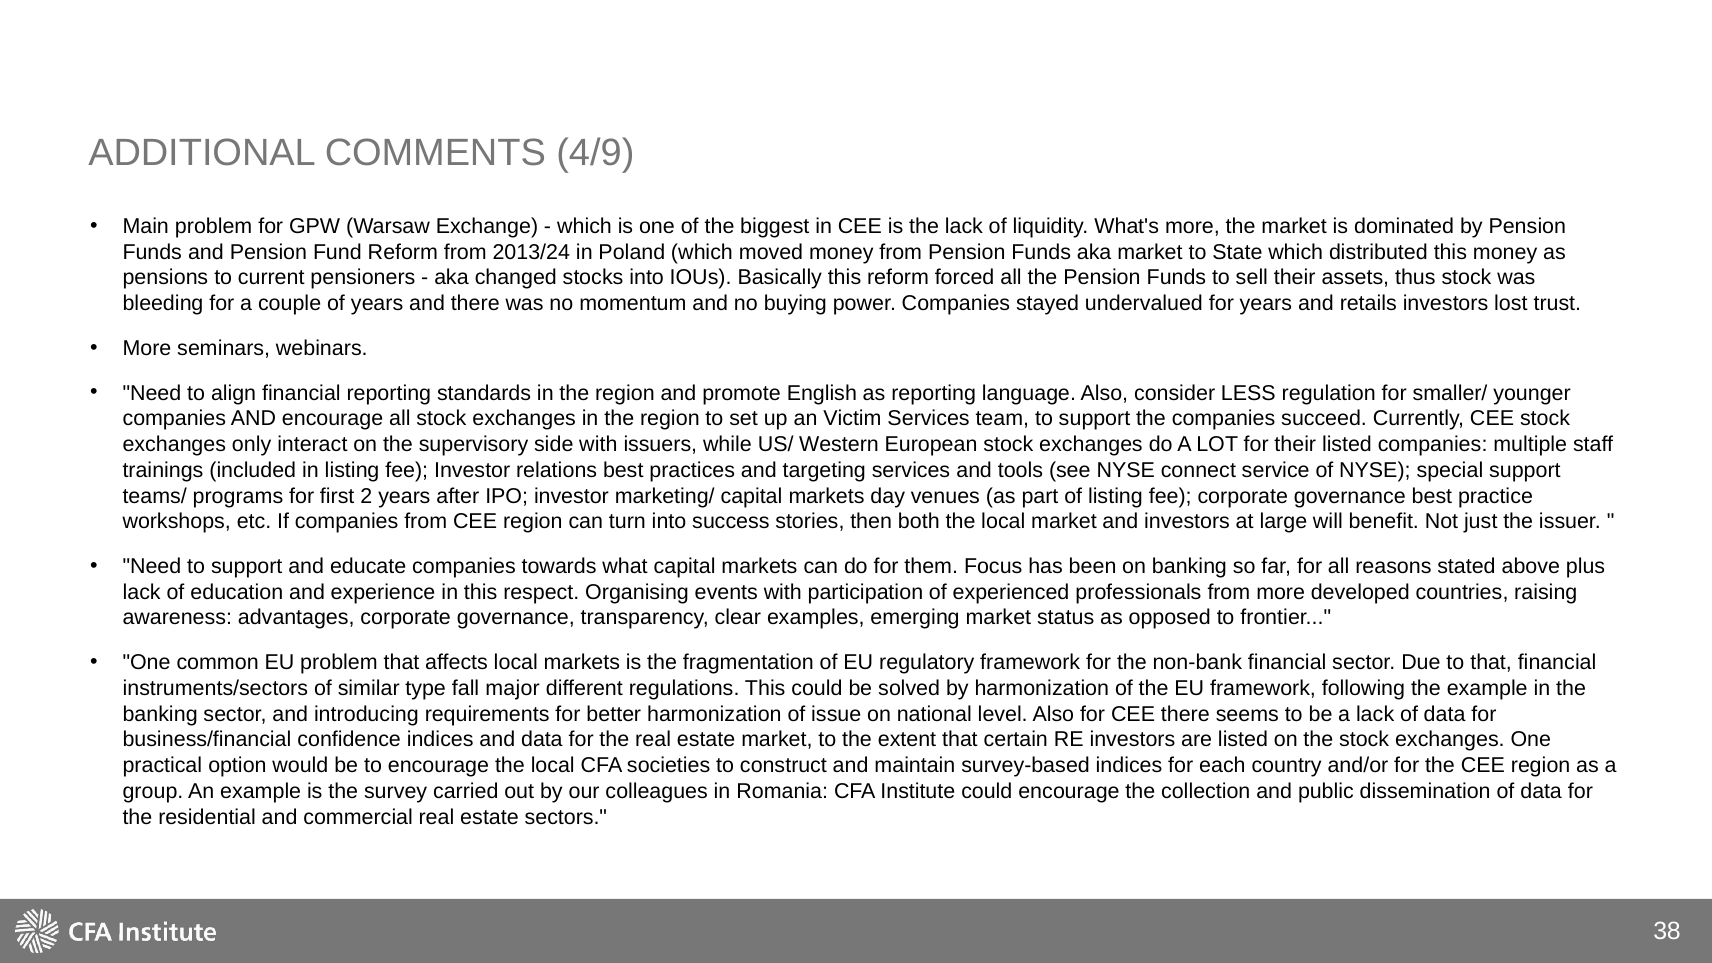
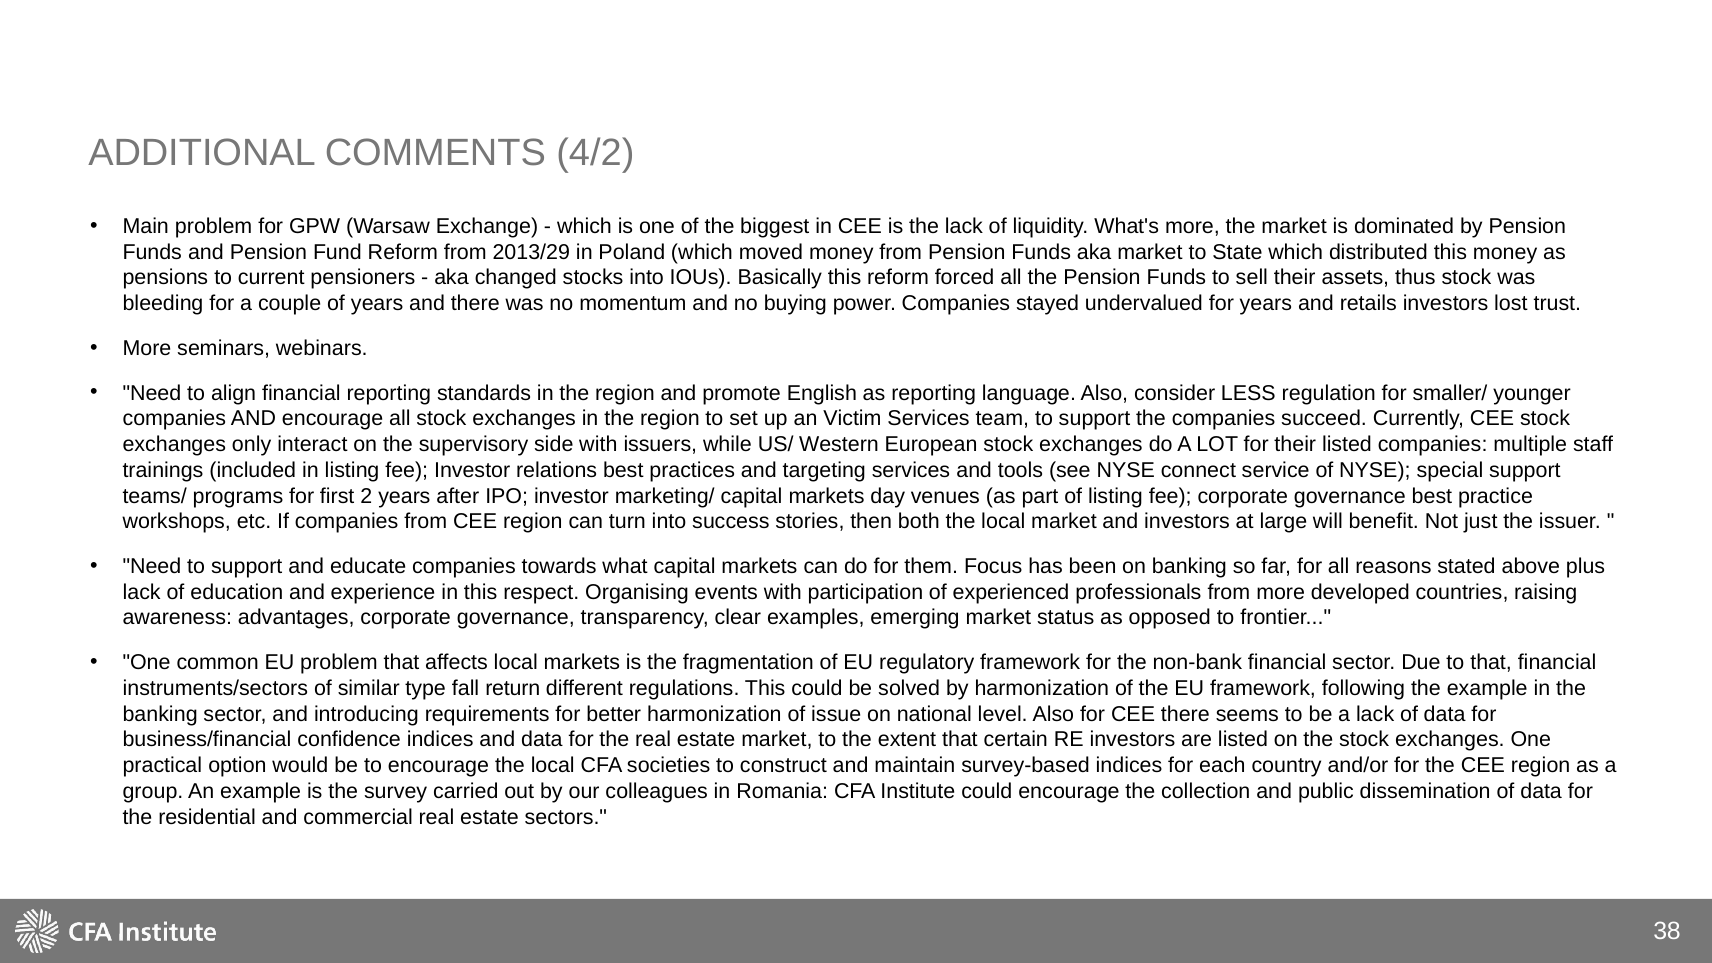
4/9: 4/9 -> 4/2 (595, 153)
2013/24: 2013/24 -> 2013/29 (531, 252)
major: major -> return (513, 688)
